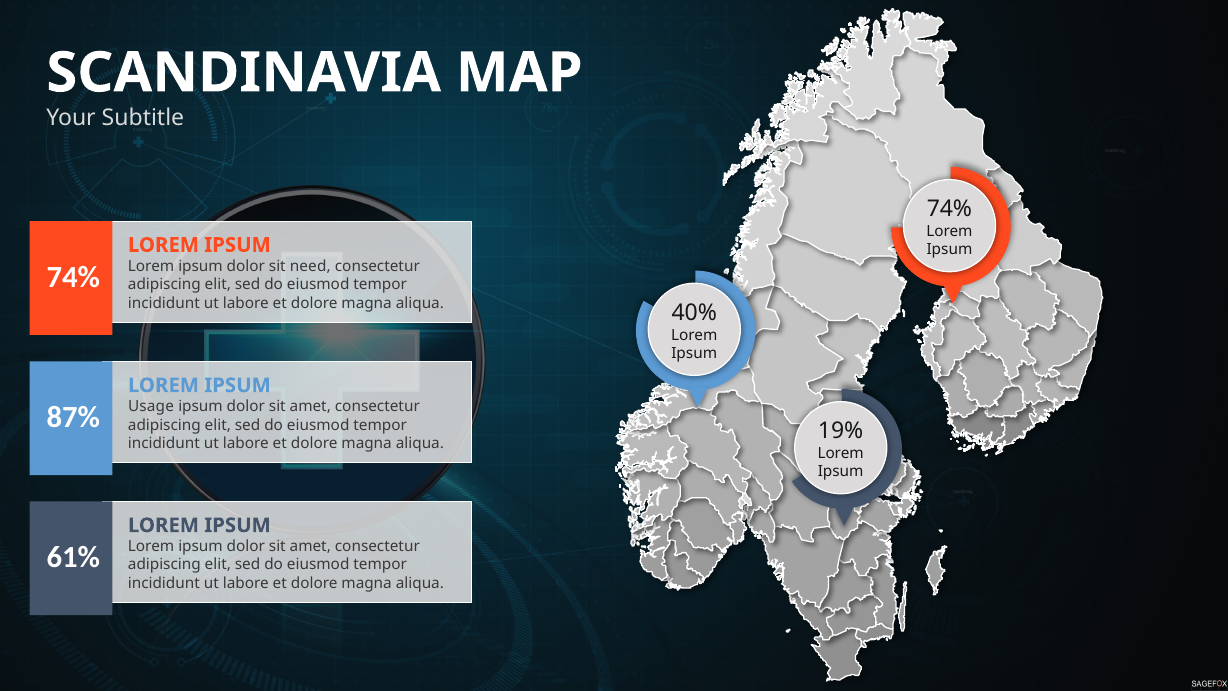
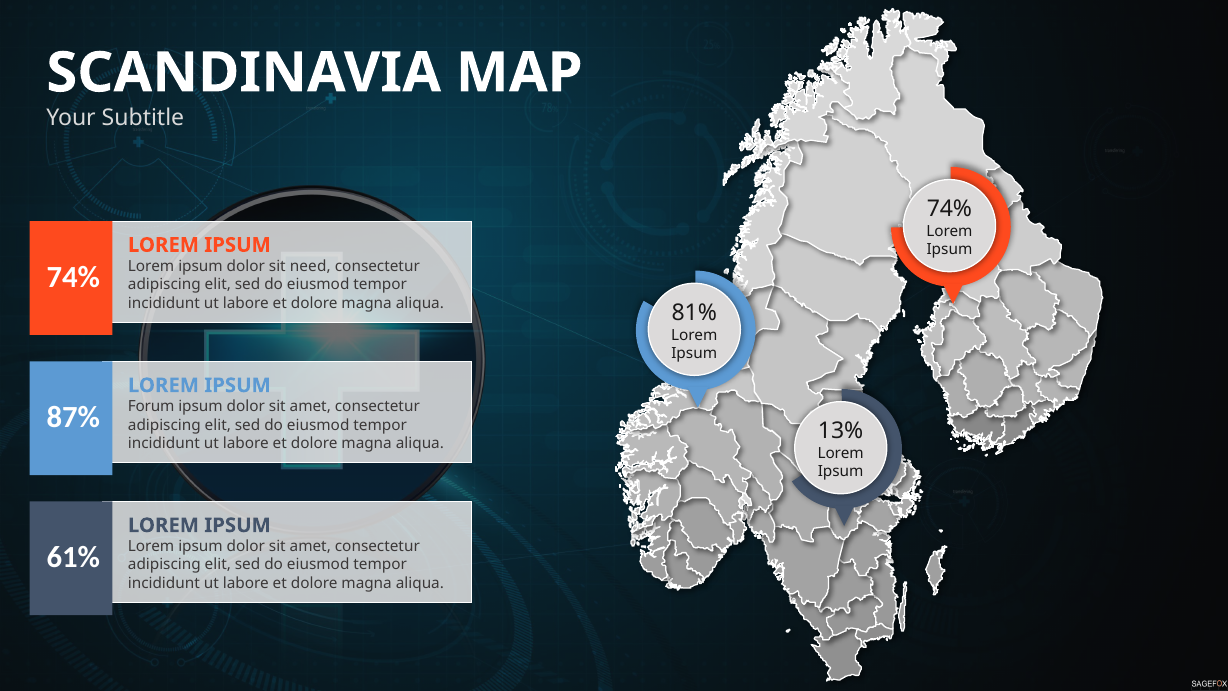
40%: 40% -> 81% (694, 312)
Usage: Usage -> Forum (151, 406)
19%: 19% -> 13% (841, 431)
